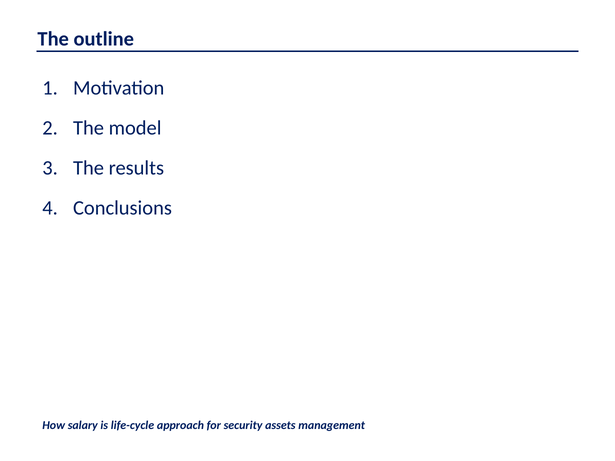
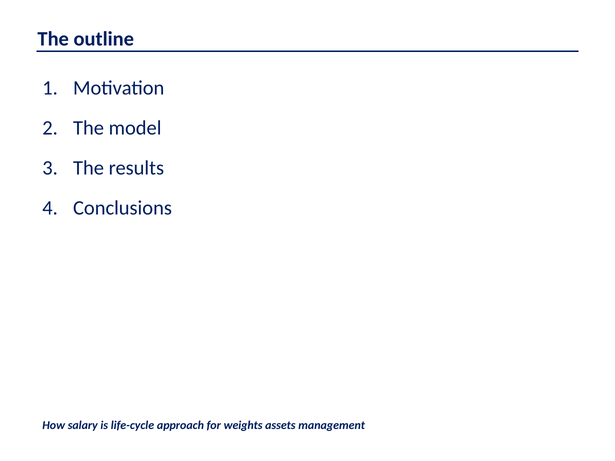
security: security -> weights (243, 426)
